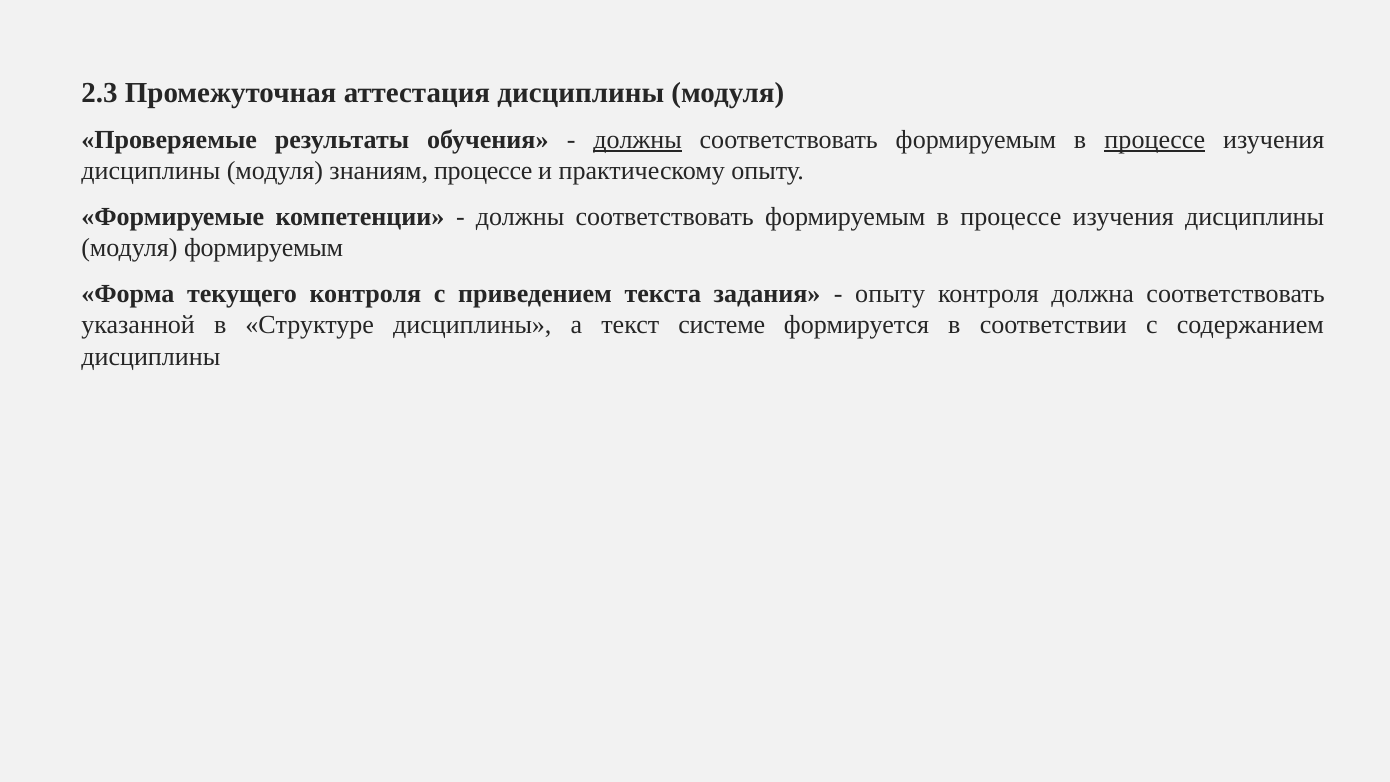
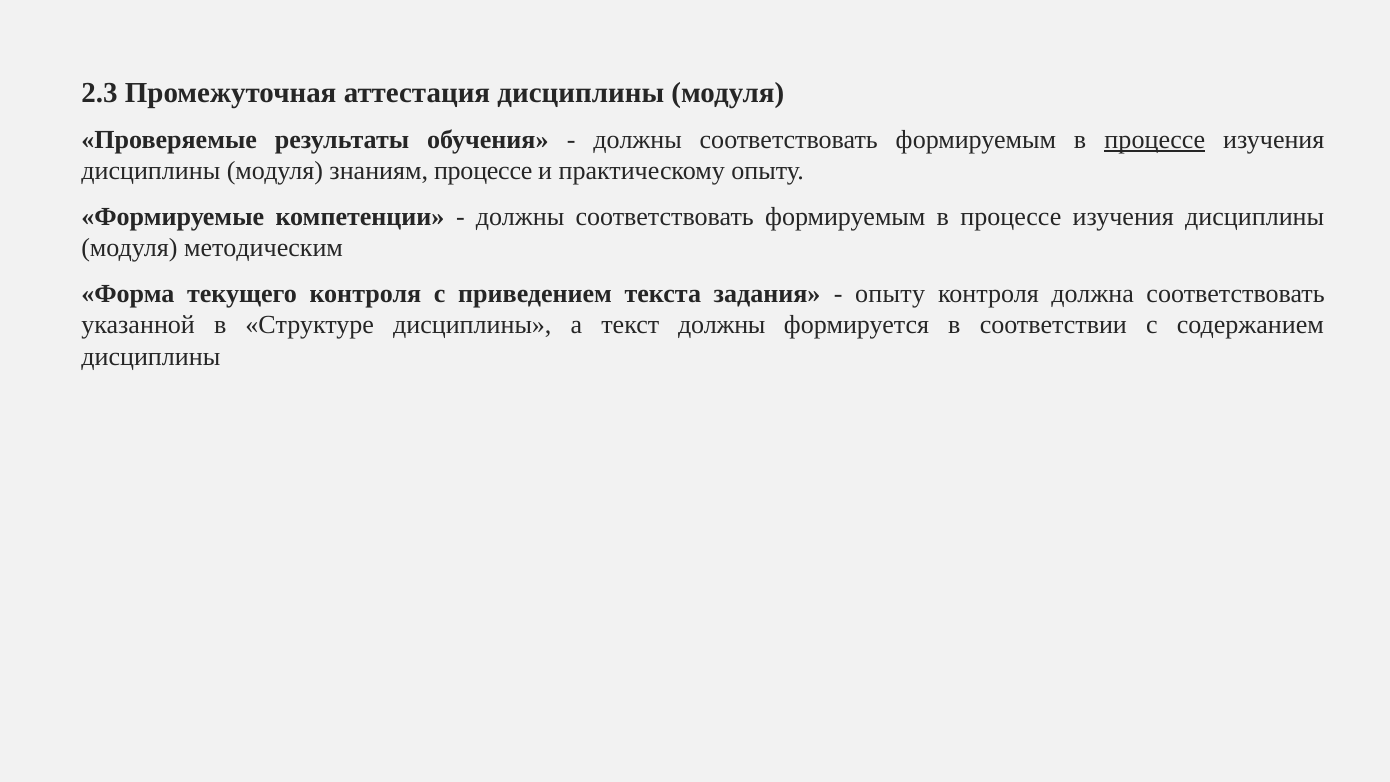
должны underline: present -> none (638, 140)
модуля формируемым: формируемым -> методическим (263, 248)
текст системе: системе -> должны (722, 325)
